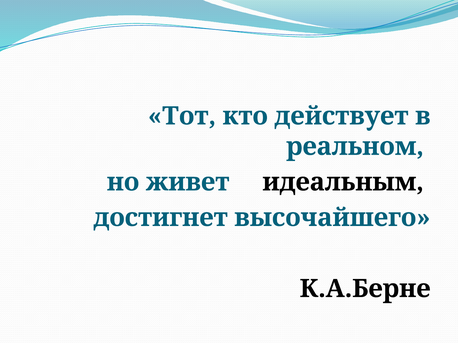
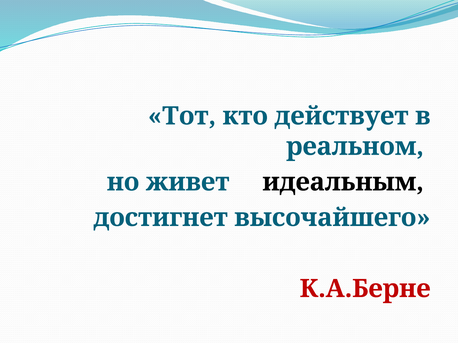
К.А.Берне colour: black -> red (365, 289)
